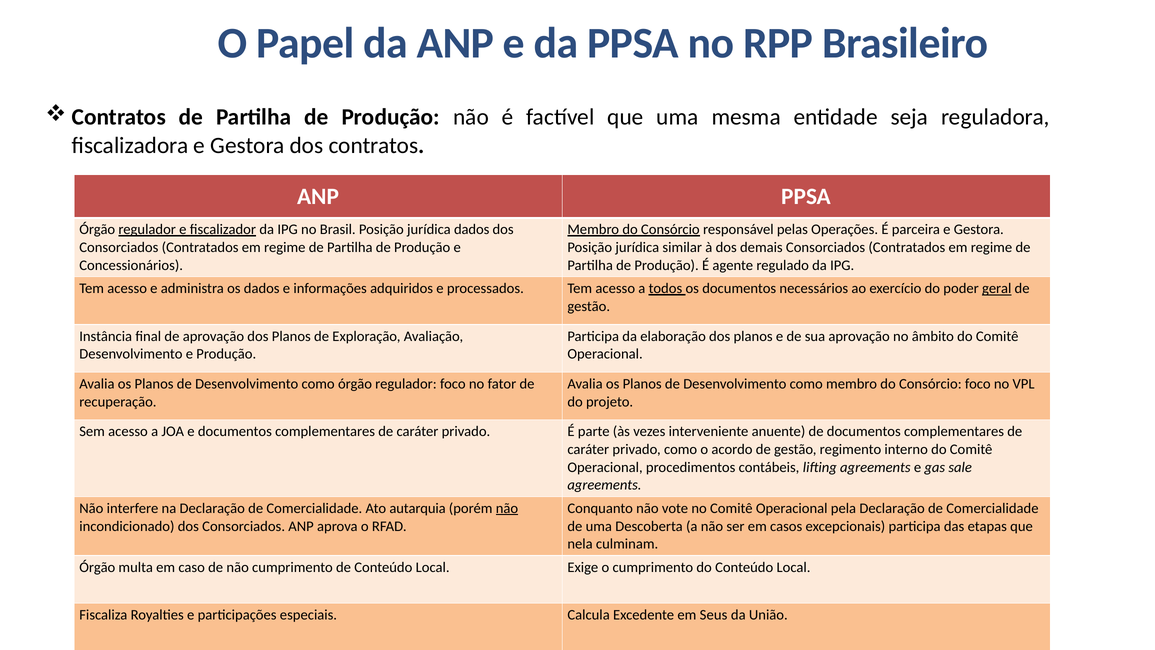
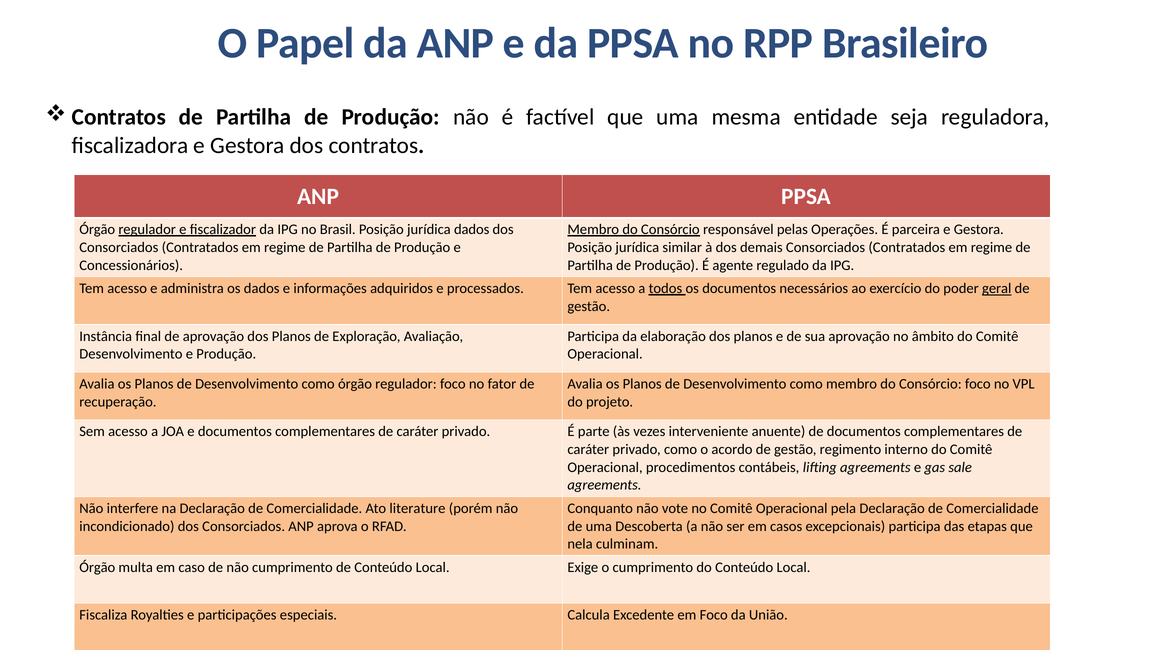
autarquia: autarquia -> literature (417, 508)
não underline: present -> none (507, 508)
em Seus: Seus -> Foco (714, 615)
